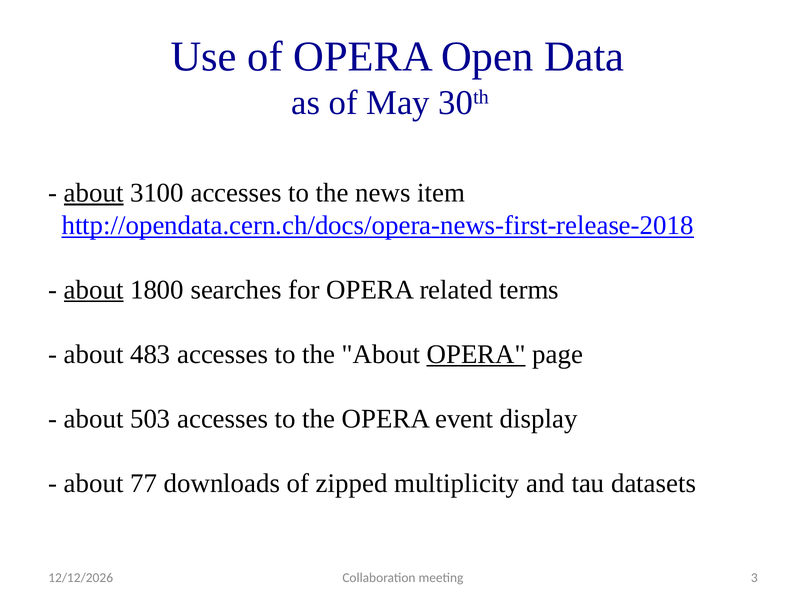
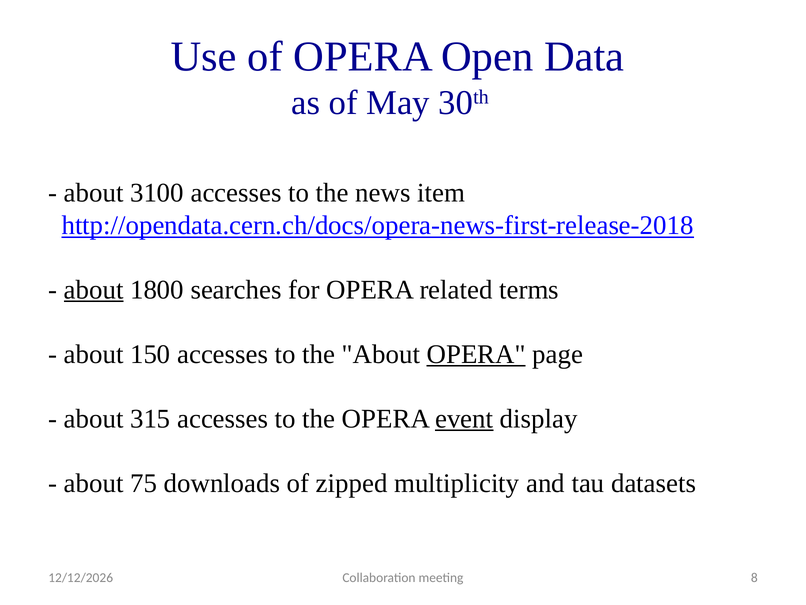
about underline: present -> none (94, 193)
483: 483 -> 150 (150, 354)
503: 503 -> 315 (150, 418)
event underline: none -> present (464, 418)
77: 77 -> 75 (144, 483)
3: 3 -> 8 (754, 577)
